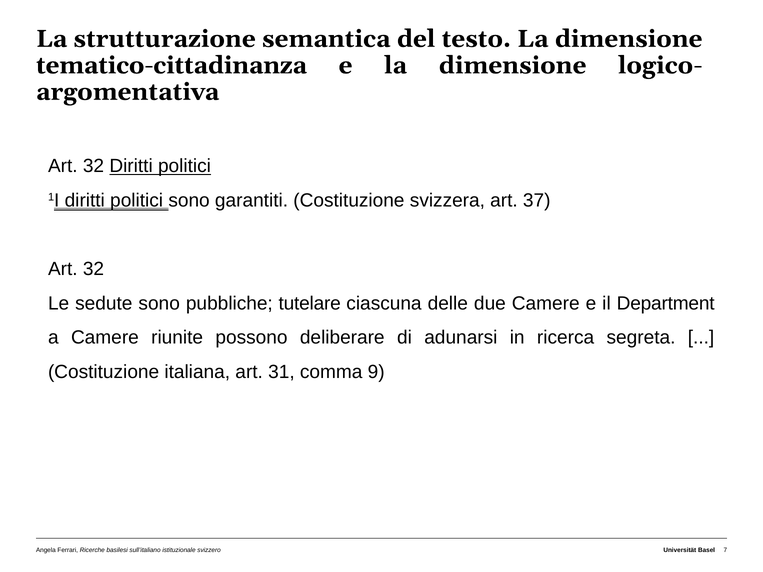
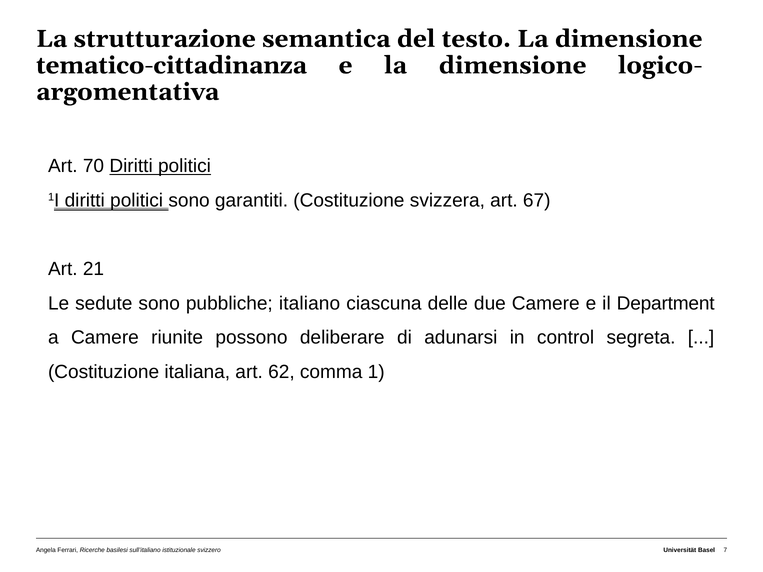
32: 32 -> 70 (94, 166)
37: 37 -> 67 (537, 200)
32: 32 -> 21 (94, 269)
tutelare: tutelare -> italiano (310, 303)
ricerca: ricerca -> control (566, 338)
31: 31 -> 62 (281, 372)
9: 9 -> 1 (376, 372)
